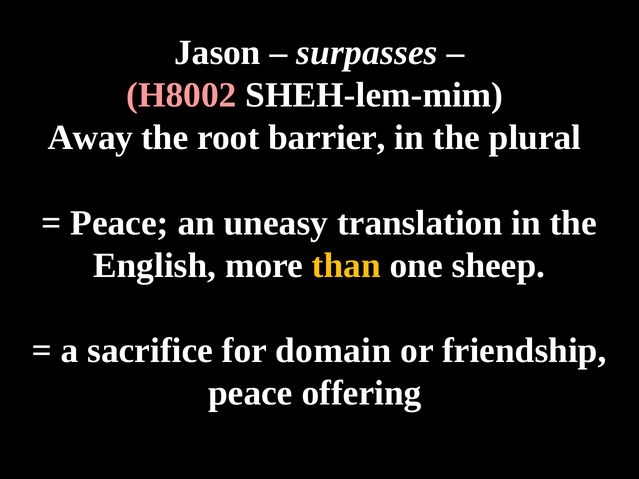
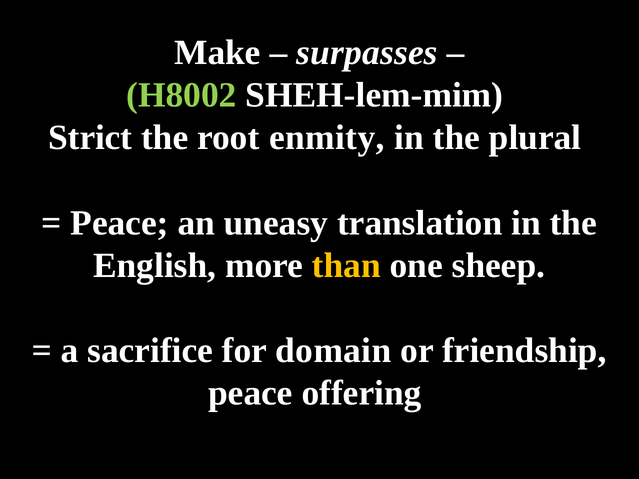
Jason: Jason -> Make (217, 53)
H8002 colour: pink -> light green (181, 95)
Away: Away -> Strict (90, 138)
barrier: barrier -> enmity (327, 138)
